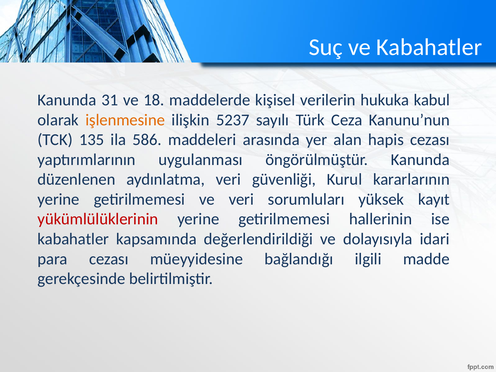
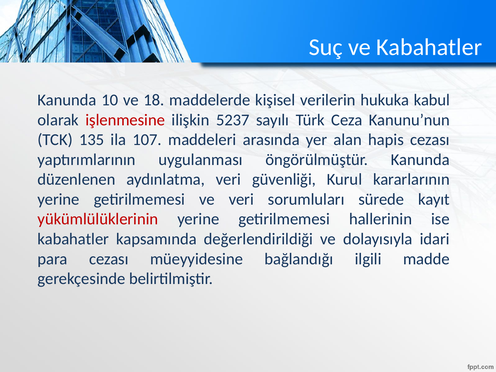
31: 31 -> 10 (110, 100)
işlenmesine colour: orange -> red (125, 120)
586: 586 -> 107 (147, 140)
yüksek: yüksek -> sürede (381, 199)
